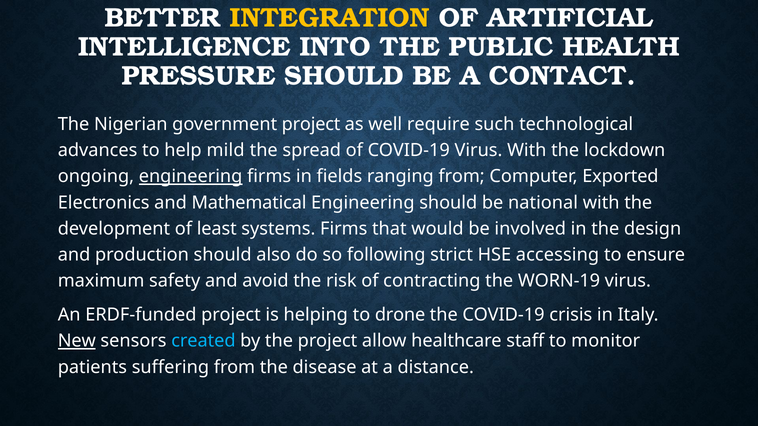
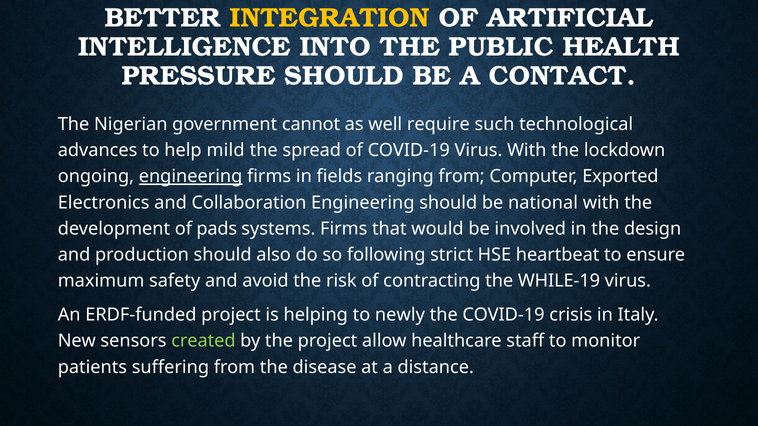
government project: project -> cannot (311, 124)
Mathematical: Mathematical -> Collaboration (249, 203)
least: least -> pads (217, 229)
accessing: accessing -> heartbeat (558, 255)
WORN-19: WORN-19 -> WHILE-19 (559, 281)
drone: drone -> newly (400, 315)
New underline: present -> none (77, 341)
created colour: light blue -> light green (203, 341)
